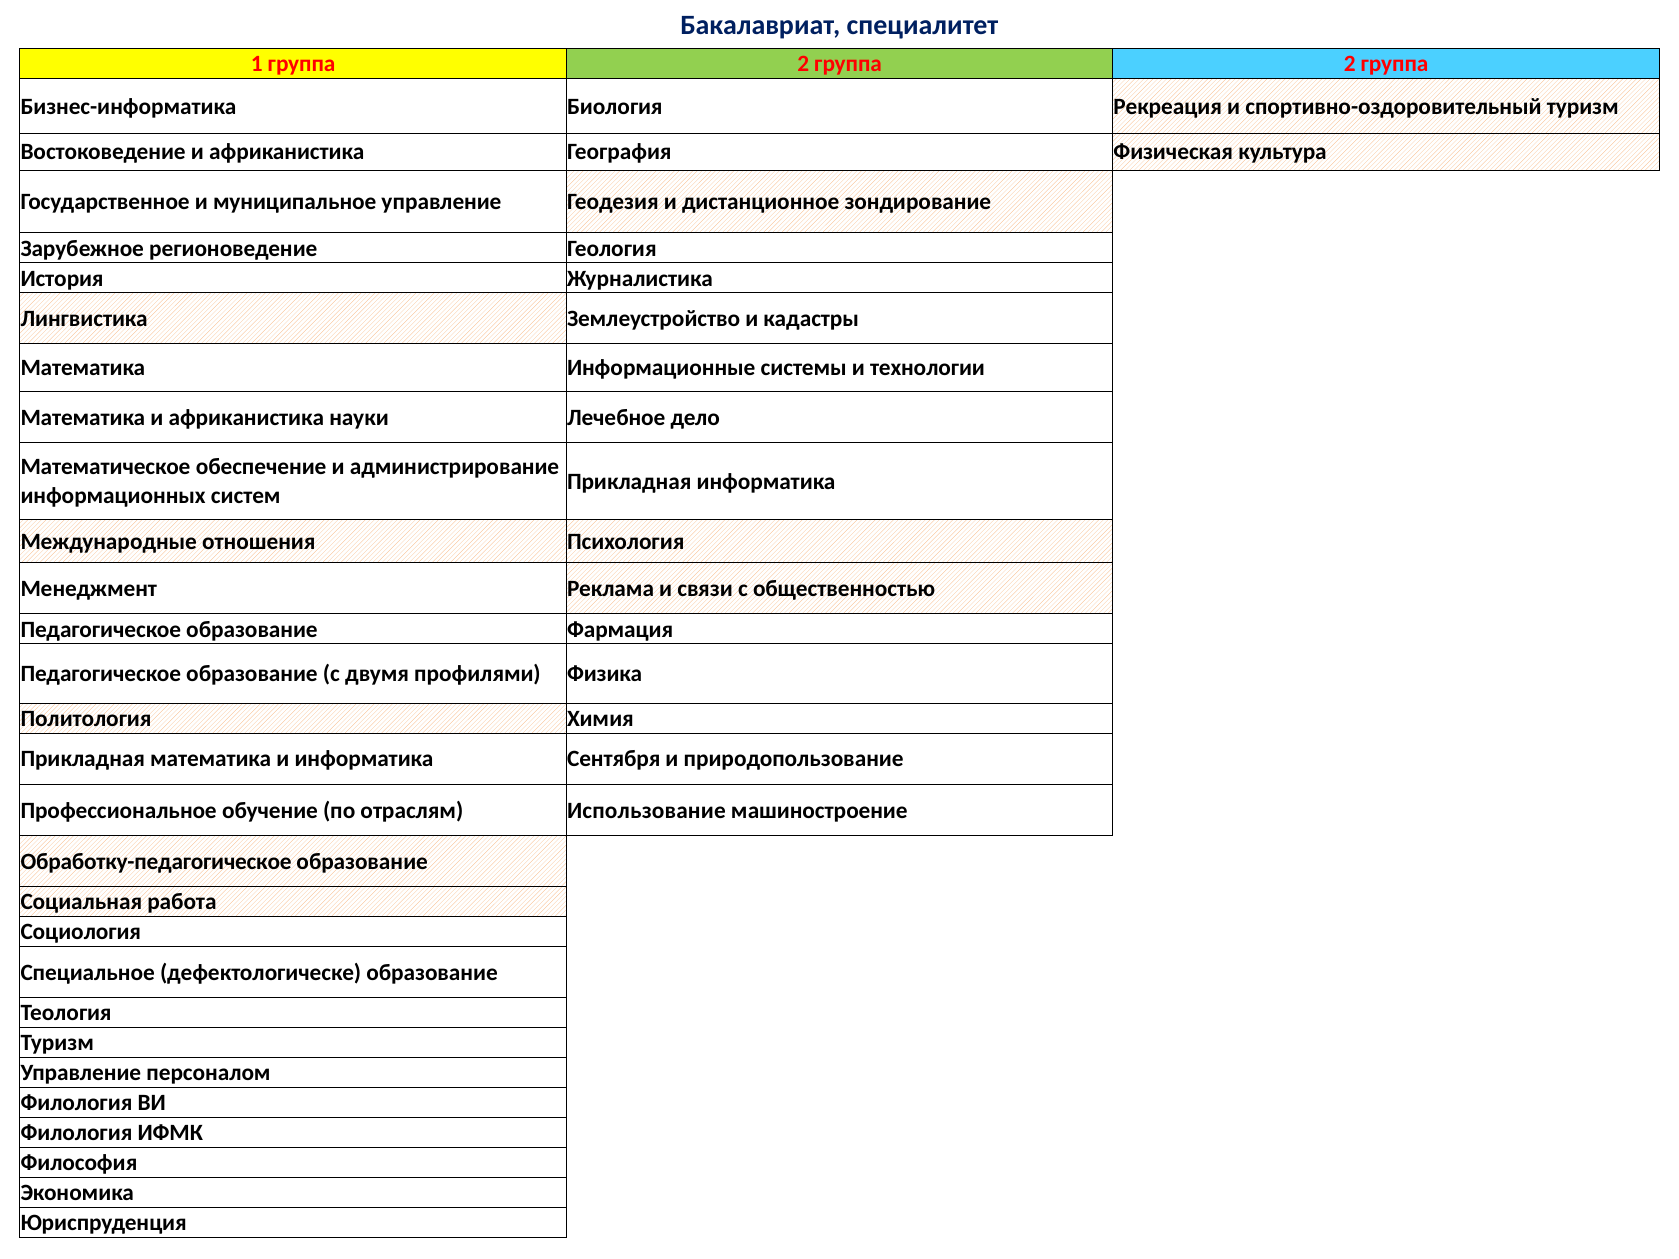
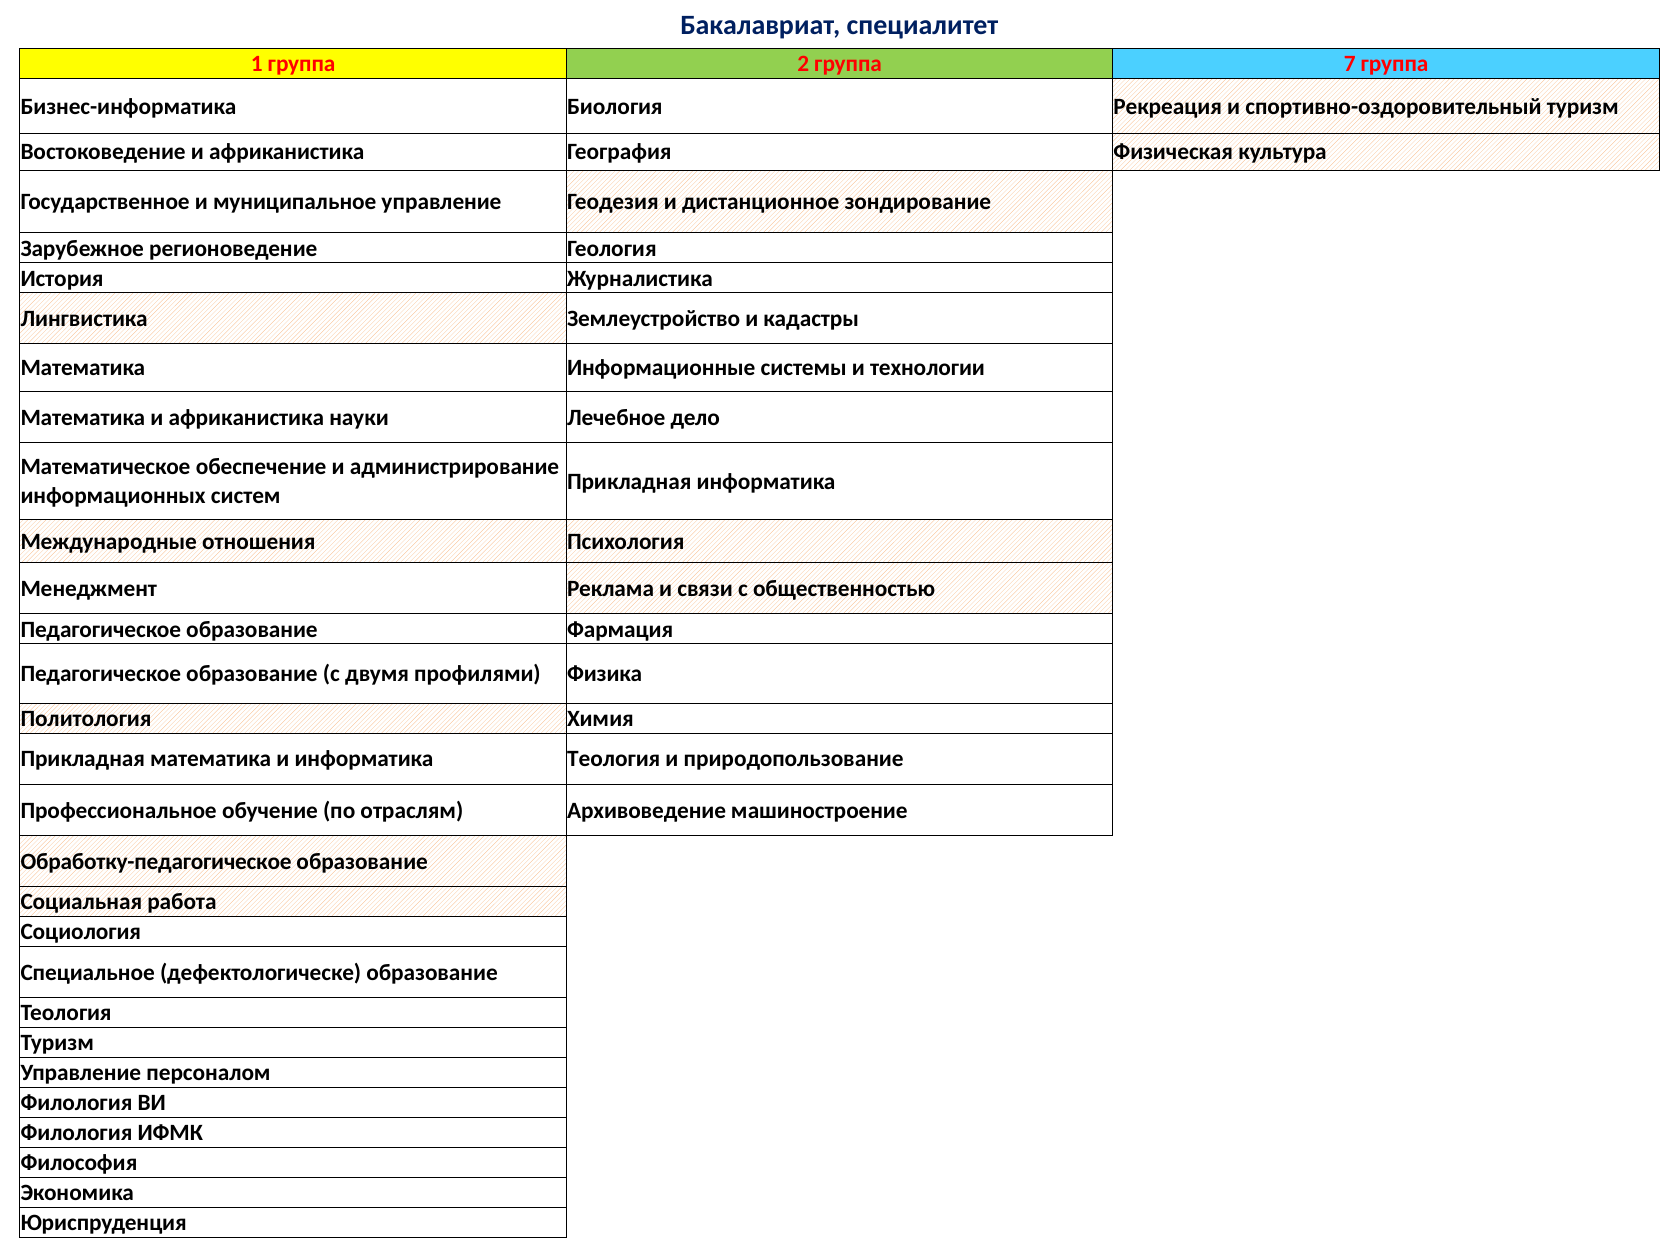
2 группа 2: 2 -> 7 (1350, 64)
информатика Сентября: Сентября -> Теология (614, 759)
Использование: Использование -> Архивоведение (647, 811)
